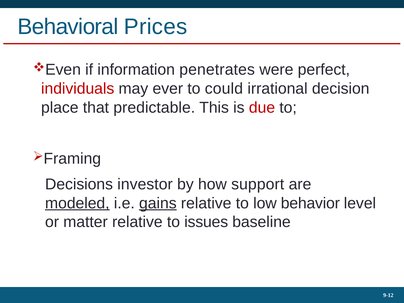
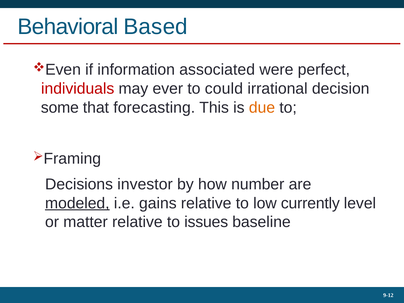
Prices: Prices -> Based (156, 27)
penetrates: penetrates -> associated (217, 70)
place: place -> some (60, 108)
predictable: predictable -> forecasting (154, 108)
due colour: red -> orange (262, 108)
support: support -> number (258, 184)
gains underline: present -> none (158, 203)
behavior: behavior -> currently (310, 203)
